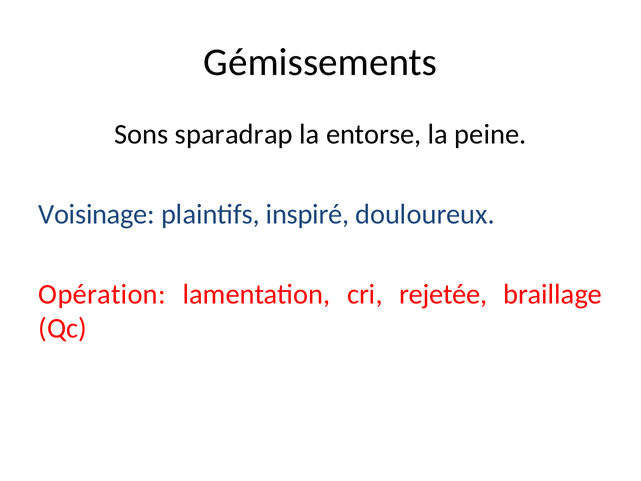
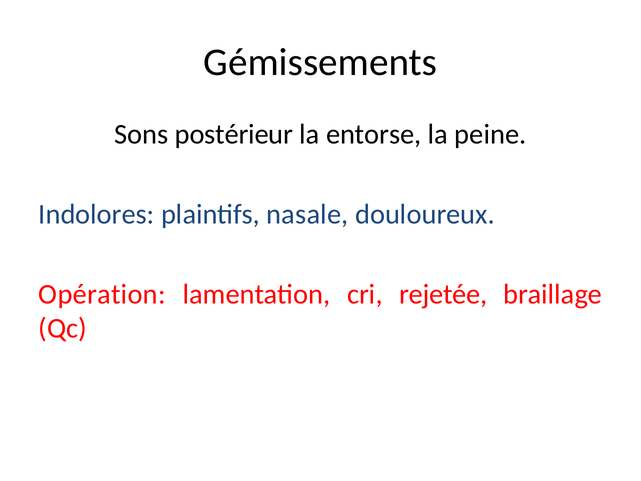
sparadrap: sparadrap -> postérieur (234, 134)
Voisinage: Voisinage -> Indolores (97, 214)
inspiré: inspiré -> nasale (307, 214)
